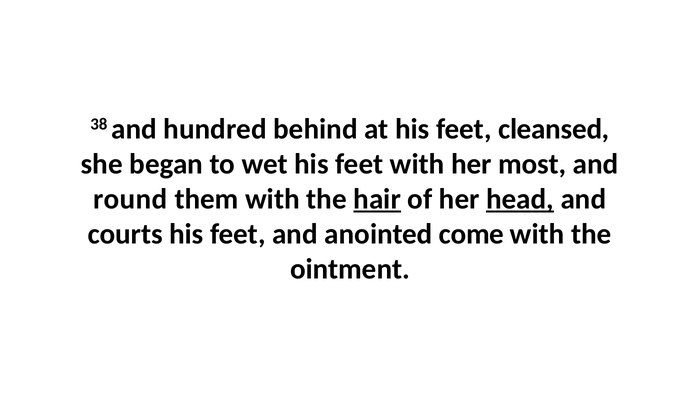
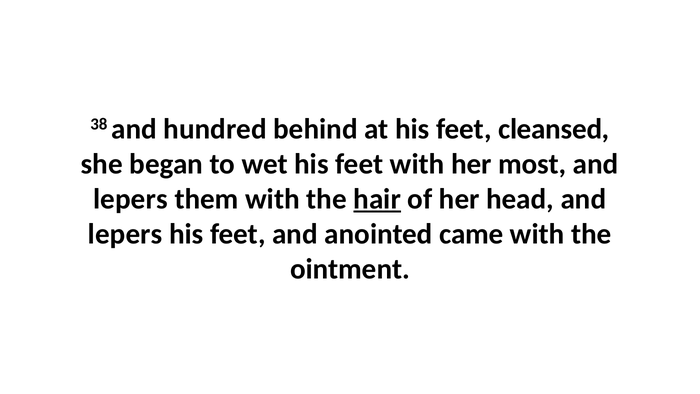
round: round -> lepers (130, 199)
head underline: present -> none (520, 199)
courts: courts -> lepers (125, 234)
come: come -> came (471, 234)
